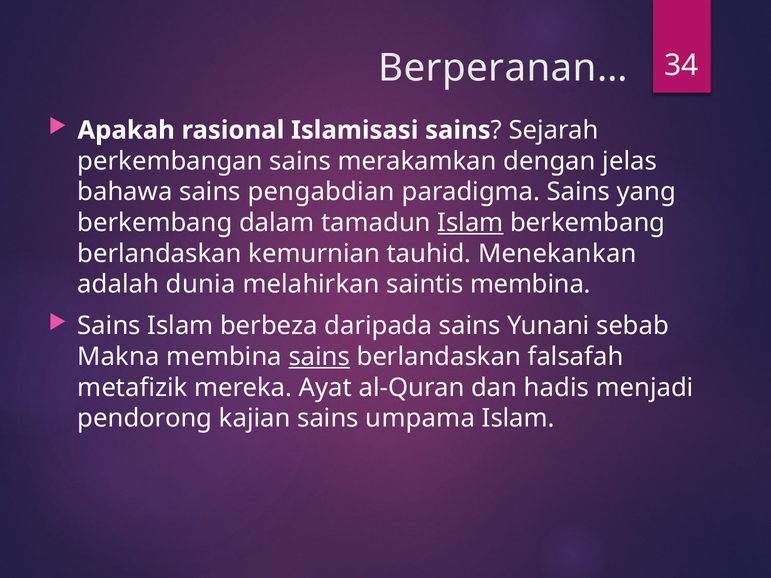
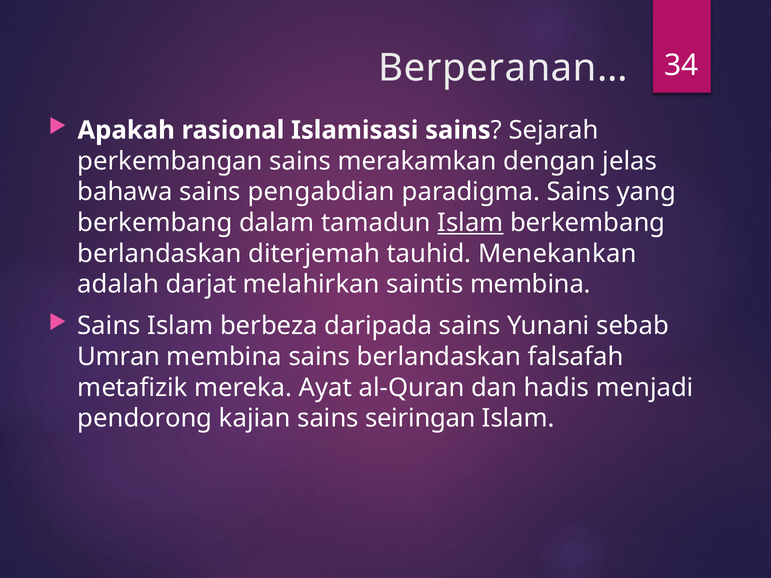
kemurnian: kemurnian -> diterjemah (314, 254)
dunia: dunia -> darjat (201, 284)
Makna: Makna -> Umran (119, 357)
sains underline: present -> none (319, 357)
umpama: umpama -> seiringan (420, 419)
